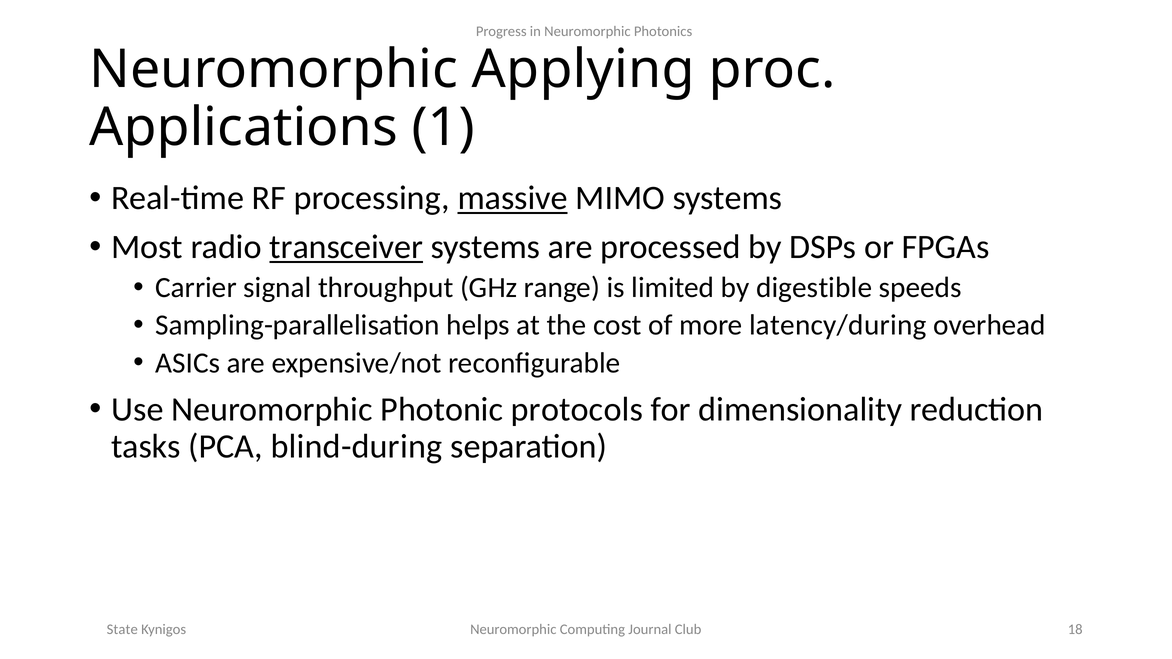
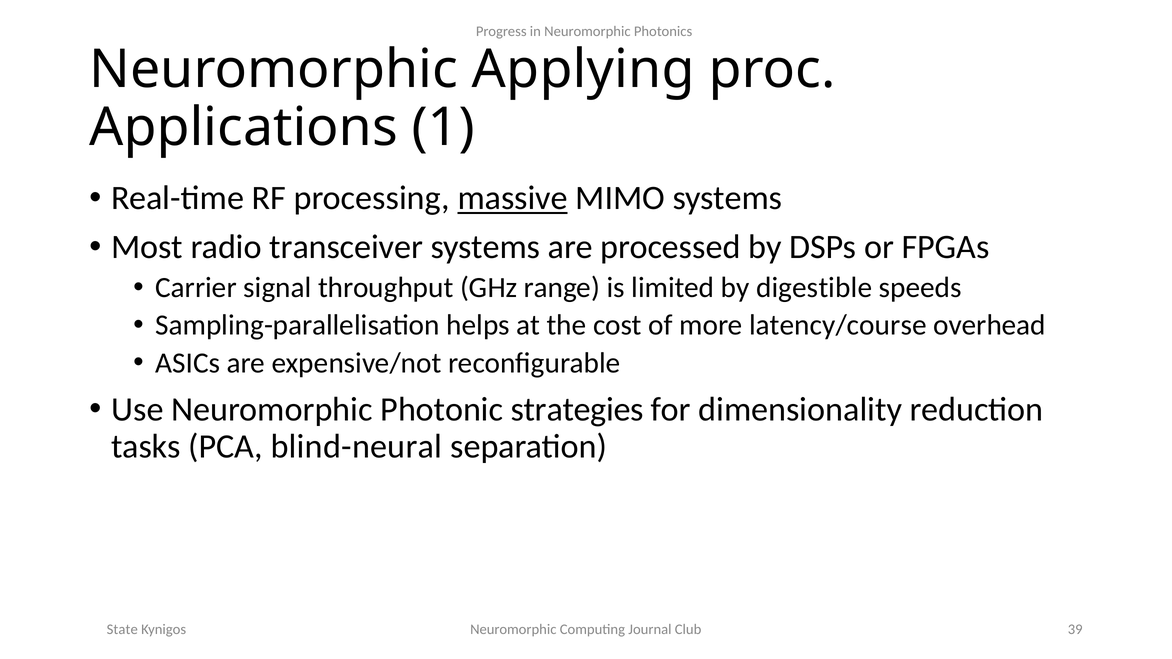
transceiver underline: present -> none (346, 247)
latency/during: latency/during -> latency/course (838, 325)
protocols: protocols -> strategies (577, 410)
blind-during: blind-during -> blind-neural (356, 447)
18: 18 -> 39 (1075, 629)
